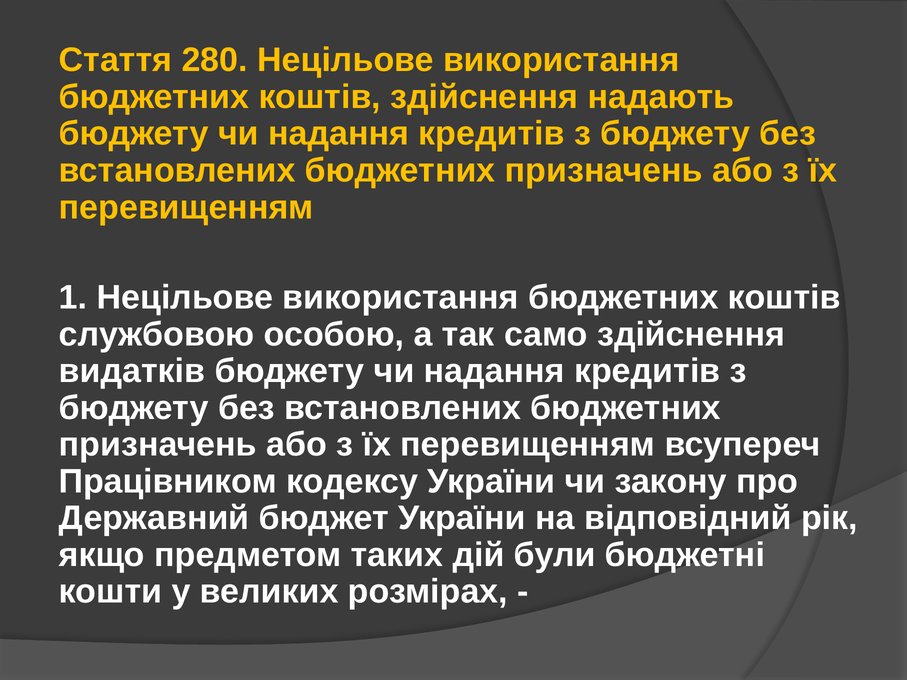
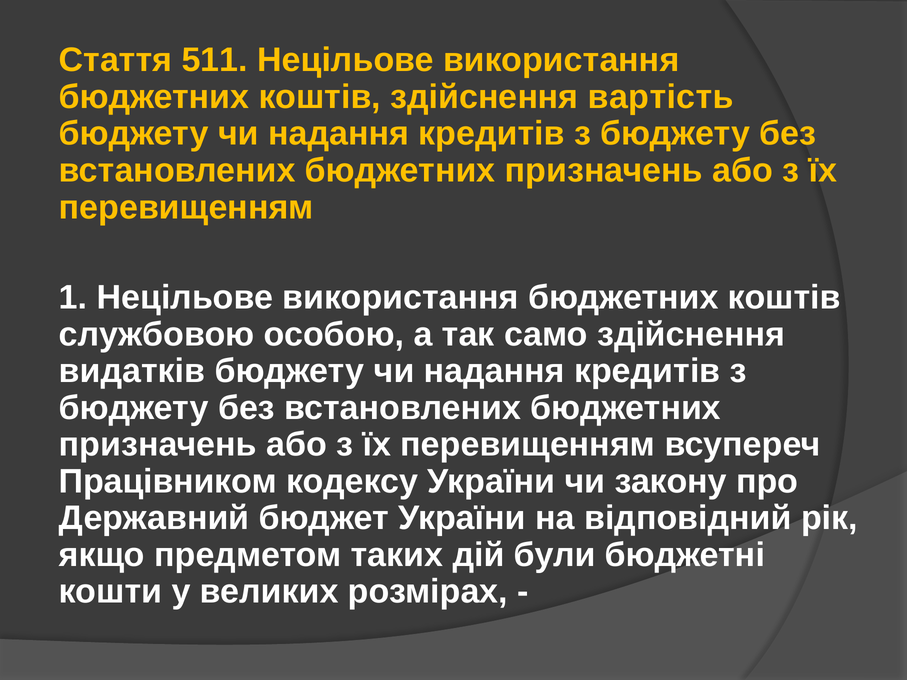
280: 280 -> 511 (215, 60)
надають: надають -> вартість (661, 97)
